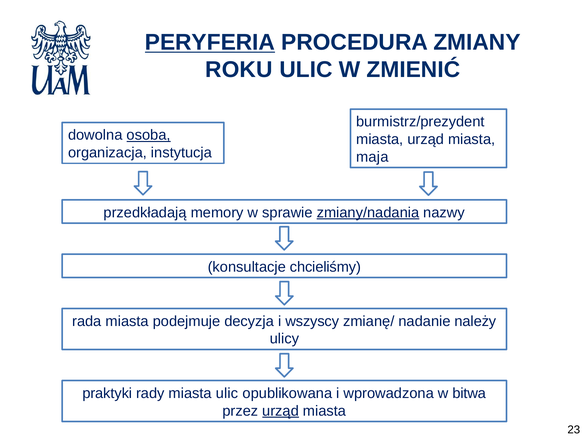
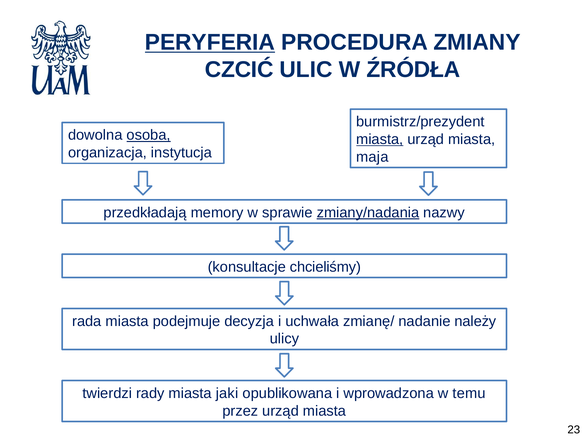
ROKU: ROKU -> CZCIĆ (239, 69)
ZMIENIĆ: ZMIENIĆ -> ŹRÓDŁA (413, 69)
miasta underline: none -> present (380, 139)
wszyscy: wszyscy -> uchwała (312, 321)
praktyki: praktyki -> twierdzi (107, 393)
miasta ulic: ulic -> jaki (227, 393)
bitwa: bitwa -> temu (469, 393)
urząd underline: present -> none (281, 410)
